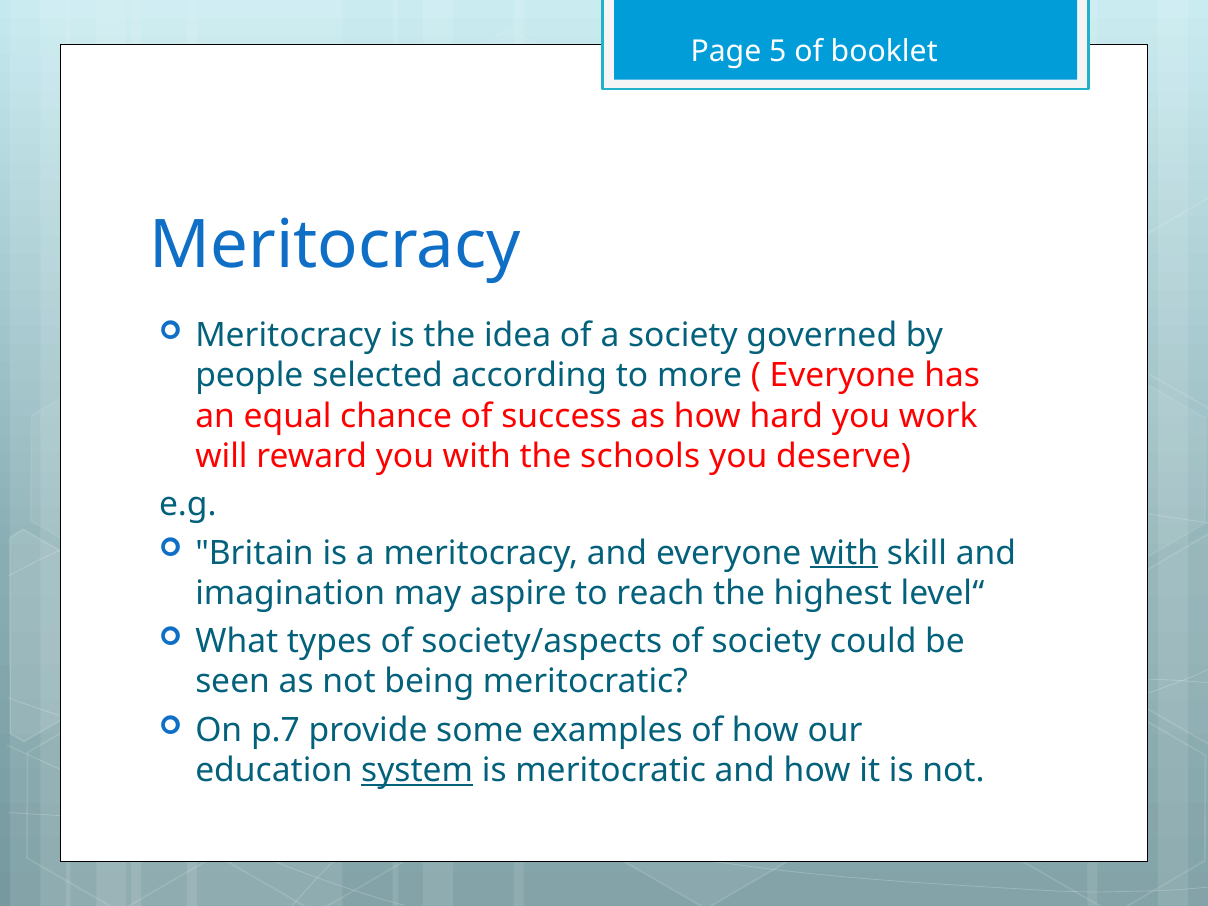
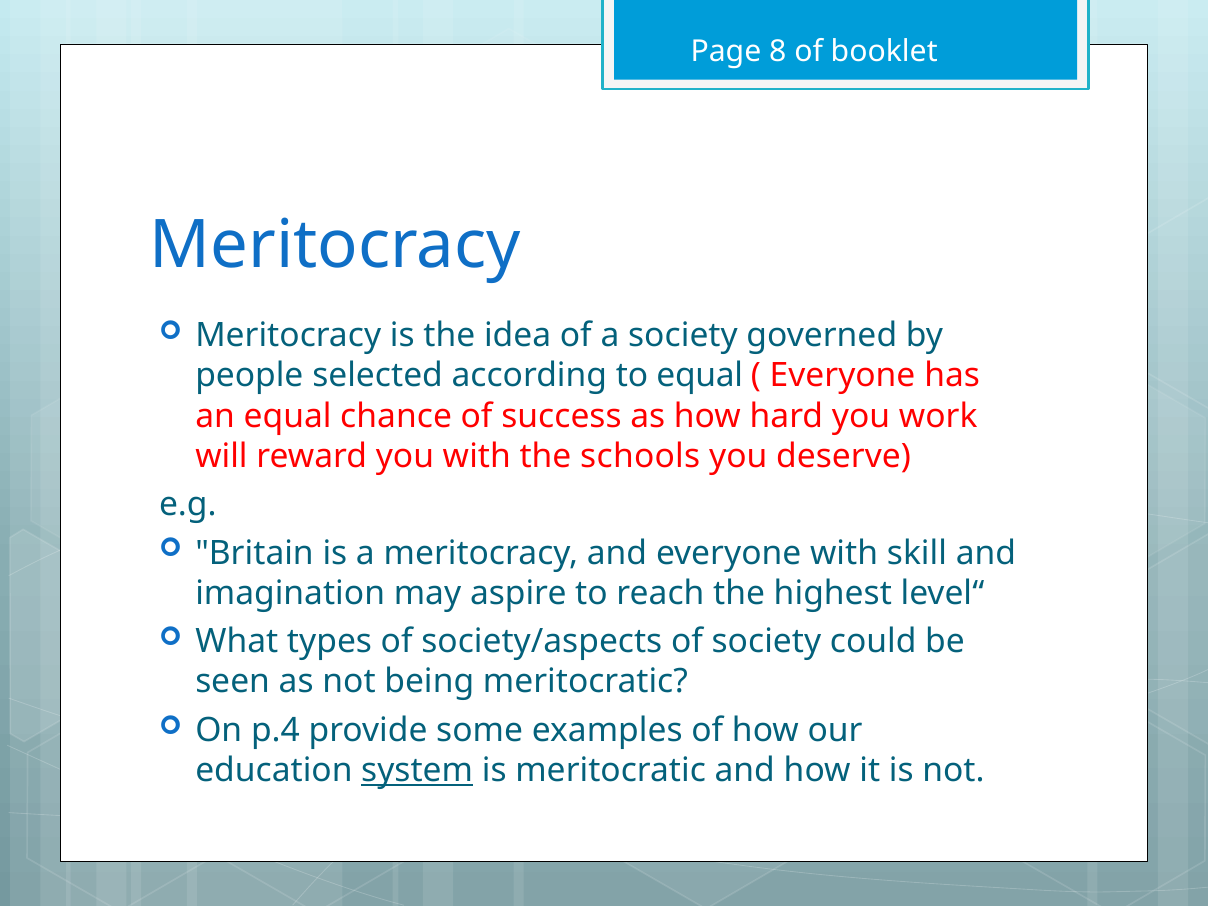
5: 5 -> 8 (778, 51)
to more: more -> equal (700, 376)
with underline: present -> none (844, 553)
p.7: p.7 -> p.4 (275, 730)
